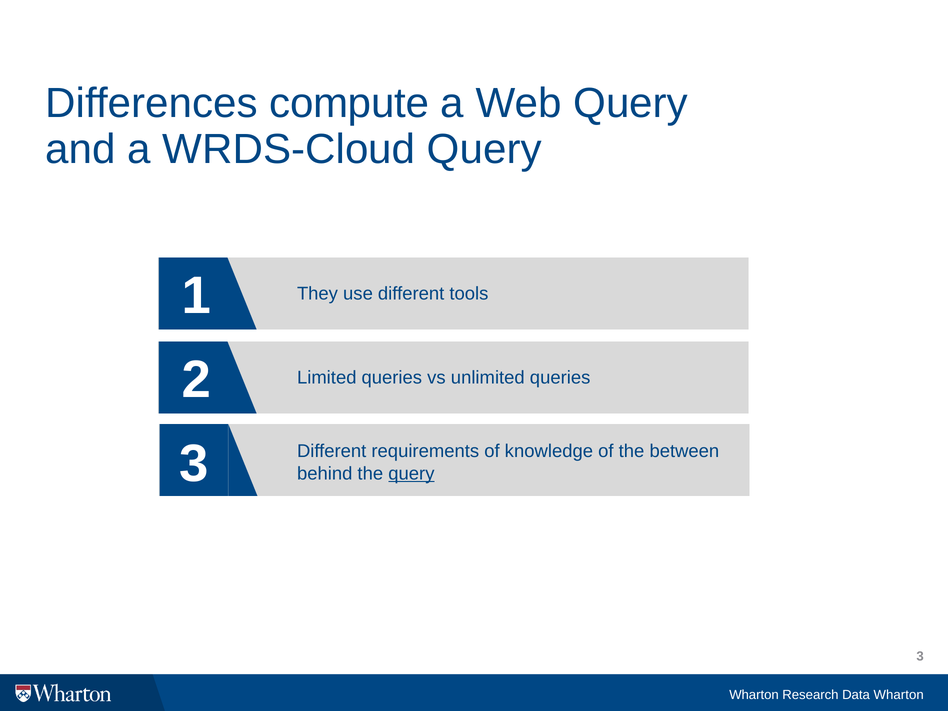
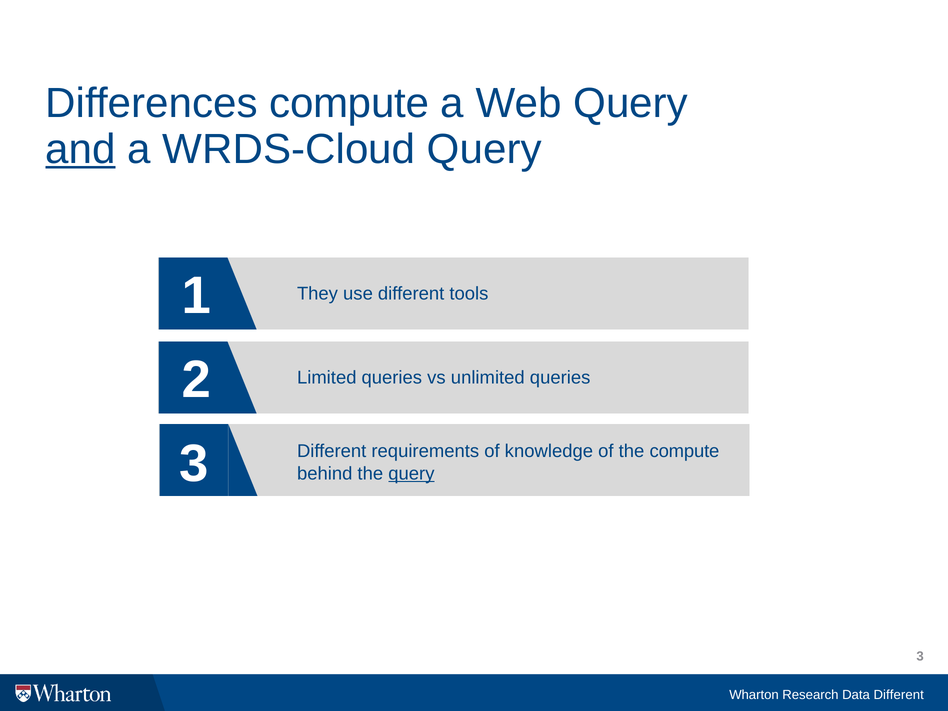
and underline: none -> present (80, 149)
the between: between -> compute (684, 451)
Data Wharton: Wharton -> Different (899, 695)
